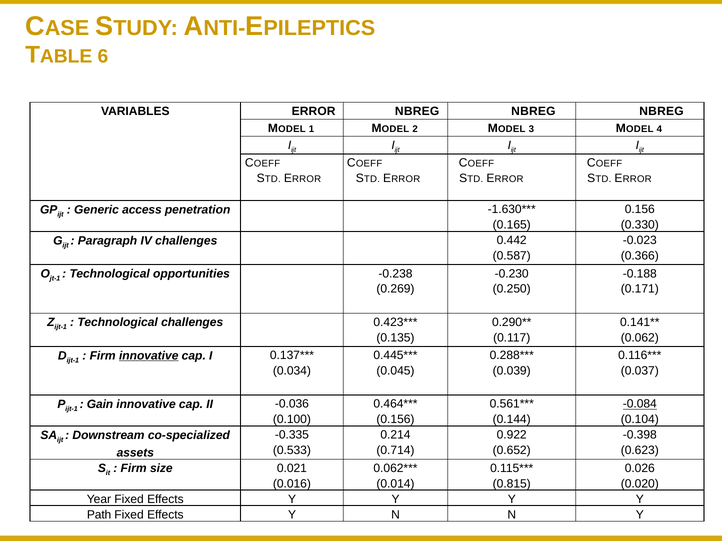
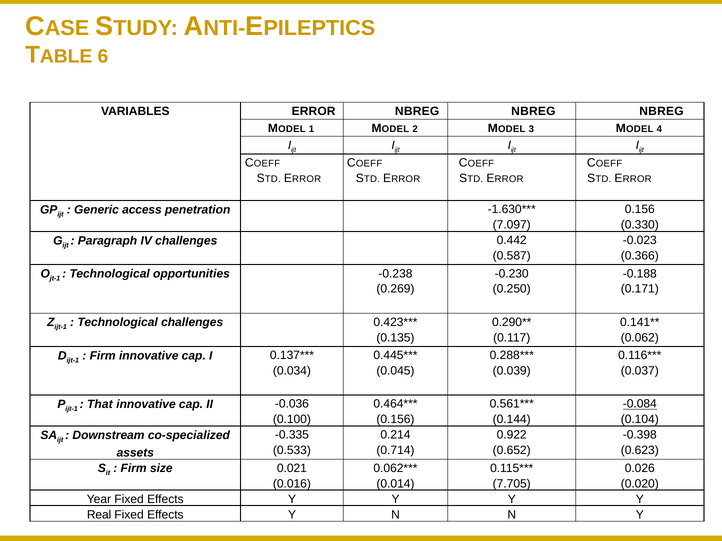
0.165: 0.165 -> 7.097 (512, 225)
innovative underline: present -> none (149, 356)
Gain: Gain -> That (100, 405)
0.815: 0.815 -> 7.705 (512, 484)
Path: Path -> Real (99, 515)
